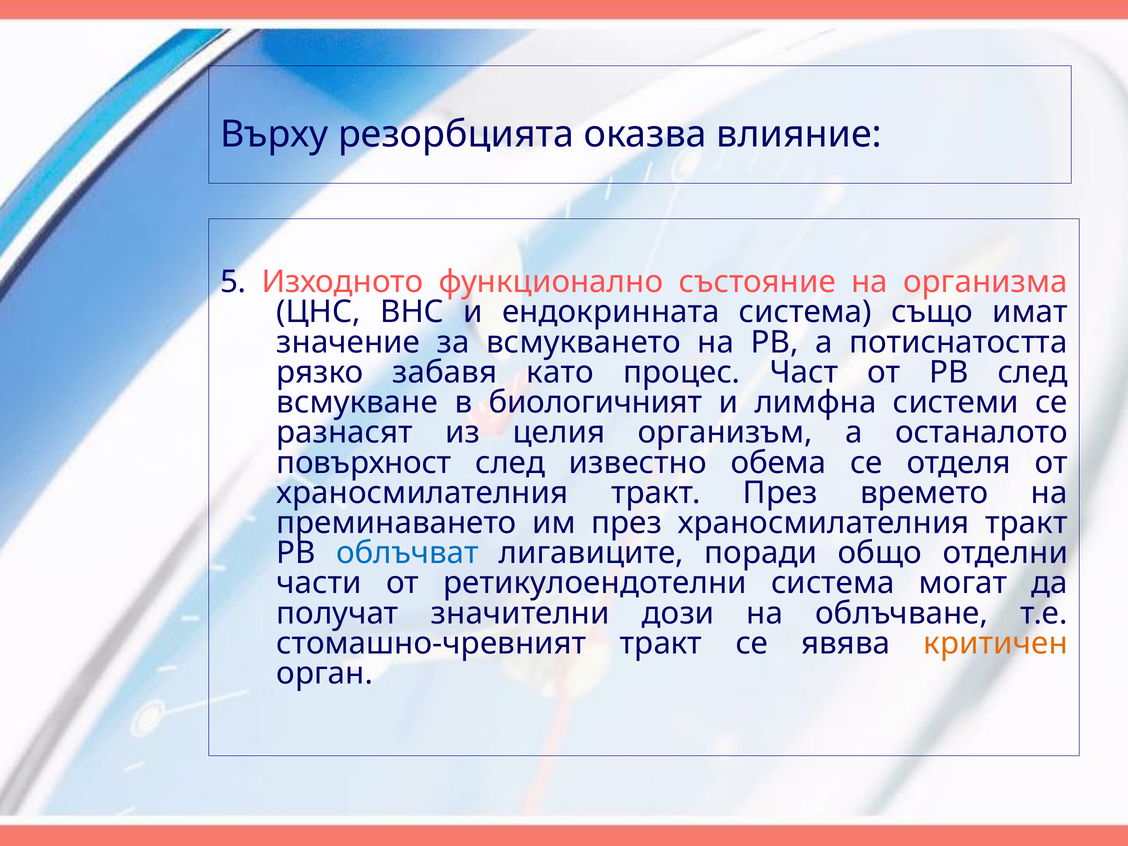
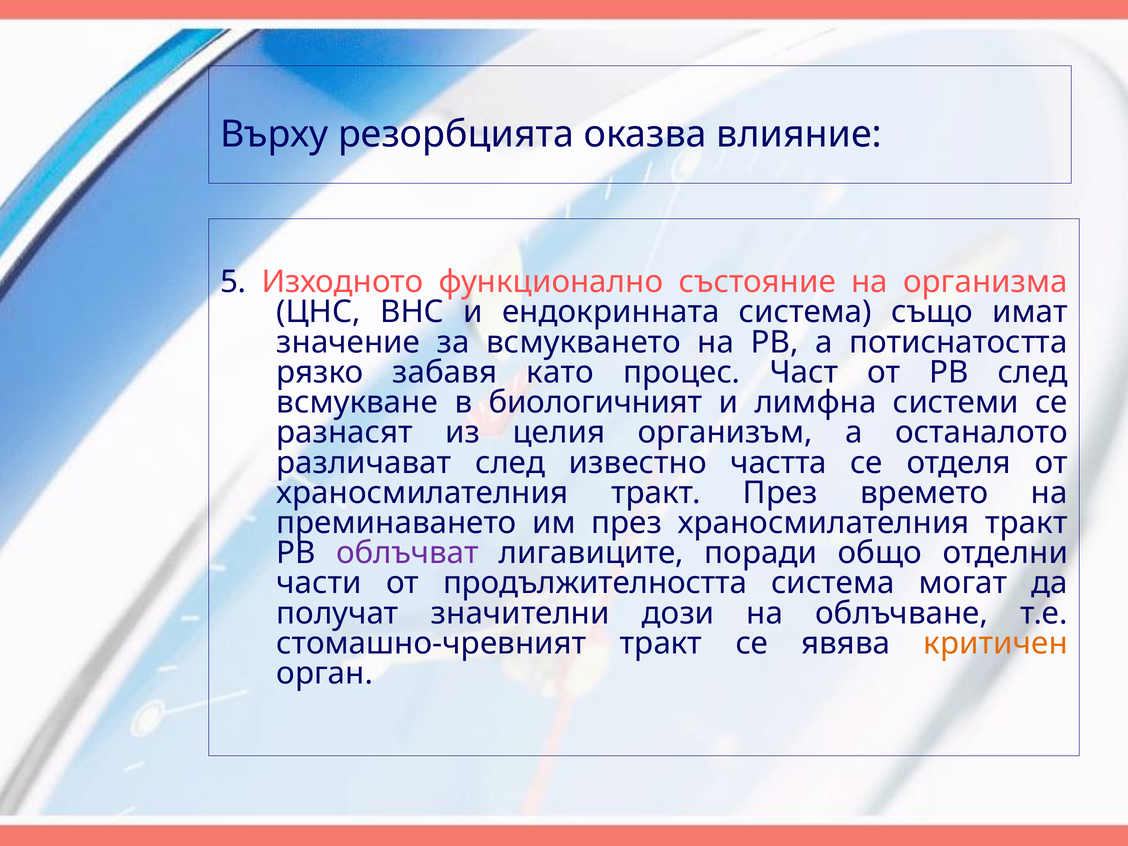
повърхност: повърхност -> различават (364, 463)
обема: обема -> частта (779, 463)
облъчват colour: blue -> purple (407, 553)
ретикулоендотелни: ретикулоендотелни -> продължителността (595, 583)
